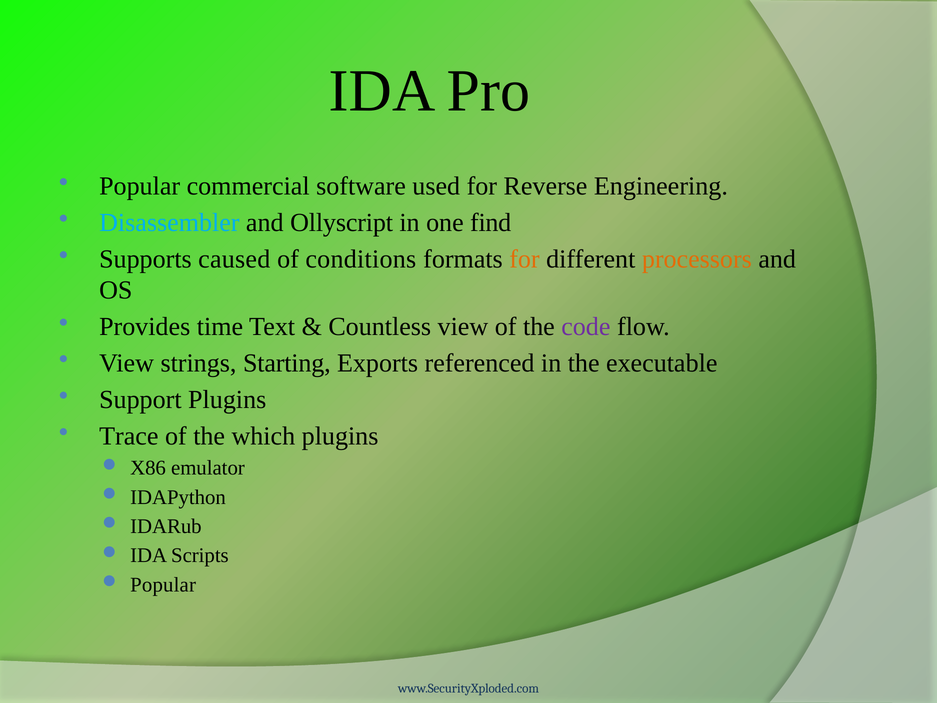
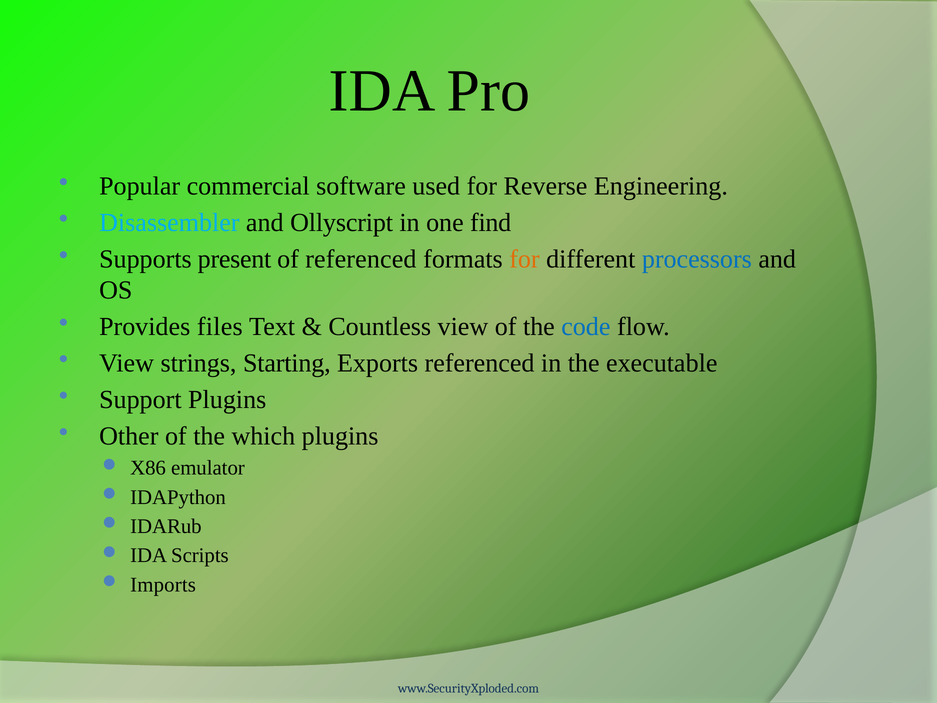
caused: caused -> present (235, 259)
of conditions: conditions -> referenced (361, 259)
processors colour: orange -> blue (697, 259)
time: time -> files (220, 327)
code colour: purple -> blue (586, 327)
Trace: Trace -> Other (129, 436)
Popular: Popular -> Imports (163, 585)
